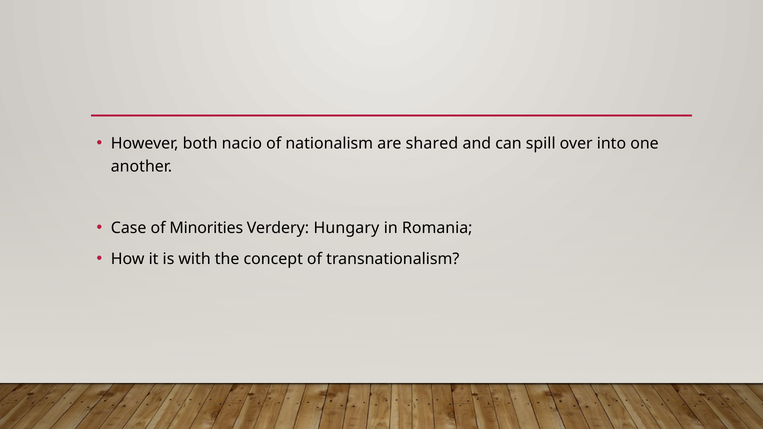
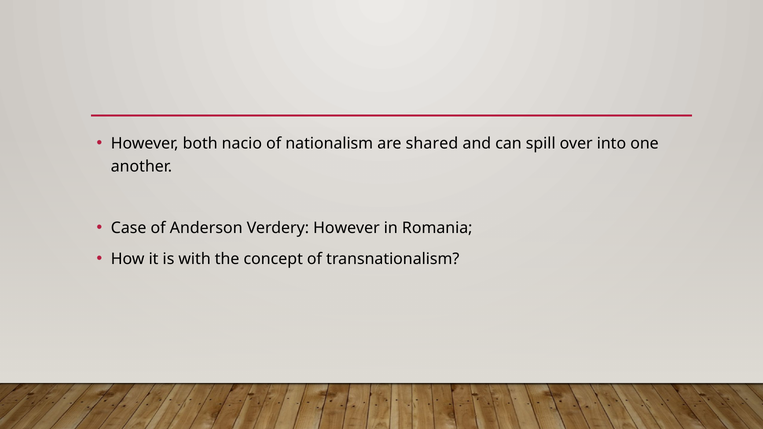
Minorities: Minorities -> Anderson (206, 228)
Verdery Hungary: Hungary -> However (346, 228)
